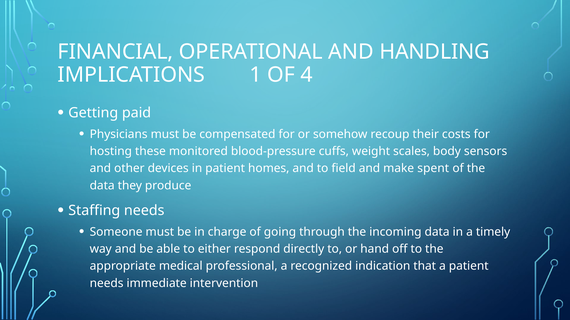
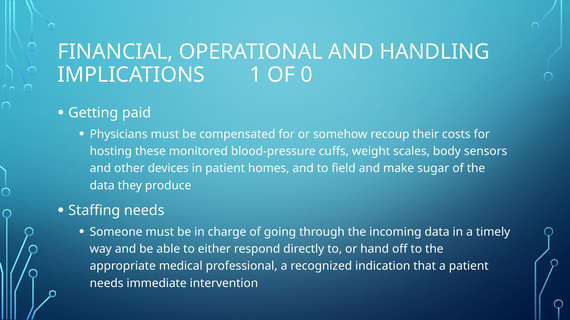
4: 4 -> 0 (307, 75)
spent: spent -> sugar (433, 169)
